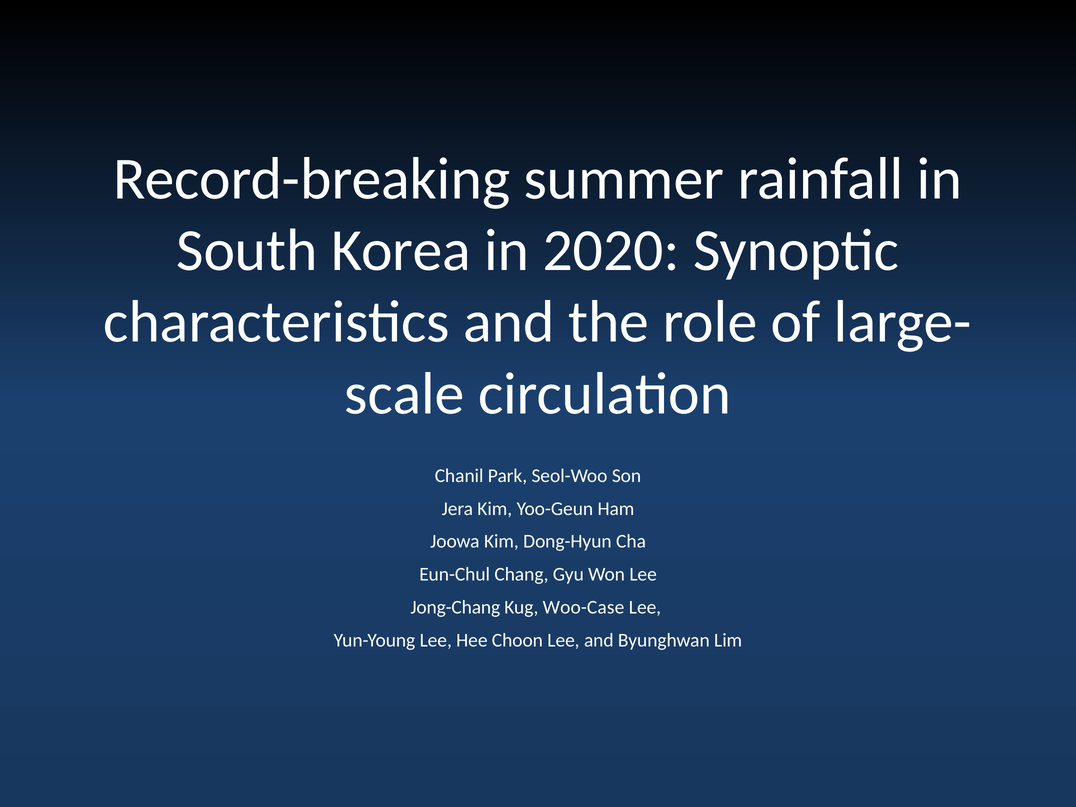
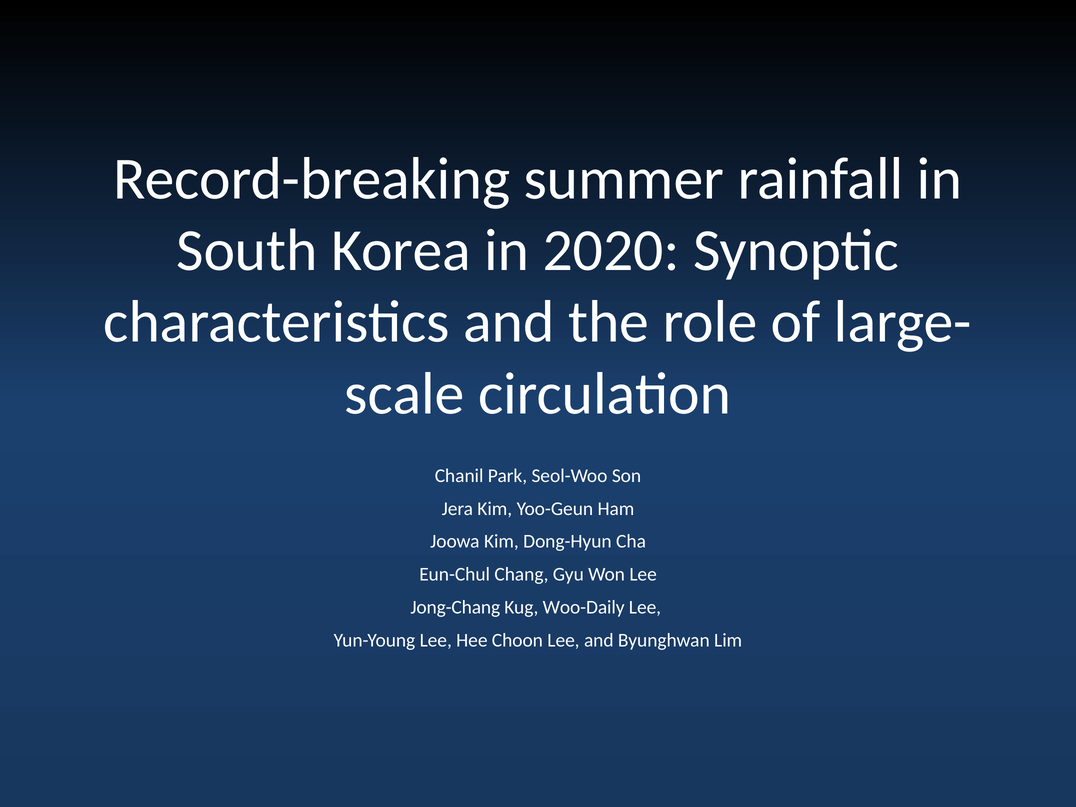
Woo-Case: Woo-Case -> Woo-Daily (584, 607)
